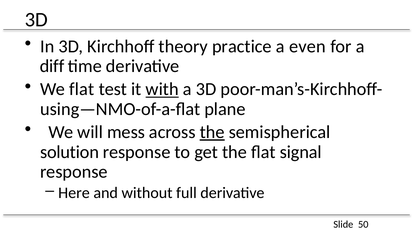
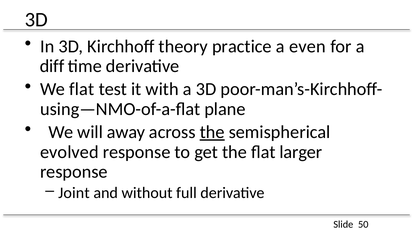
with underline: present -> none (162, 89)
mess: mess -> away (126, 132)
solution: solution -> evolved (69, 152)
signal: signal -> larger (301, 152)
Here: Here -> Joint (74, 193)
